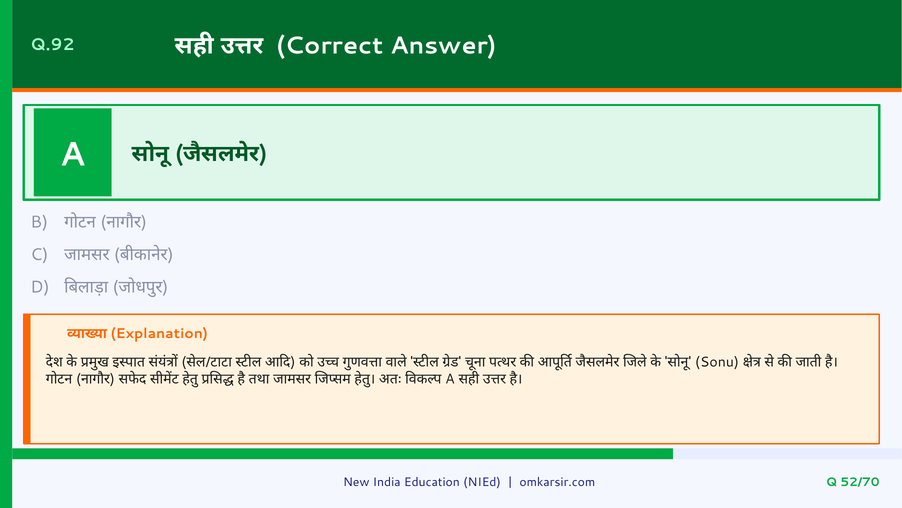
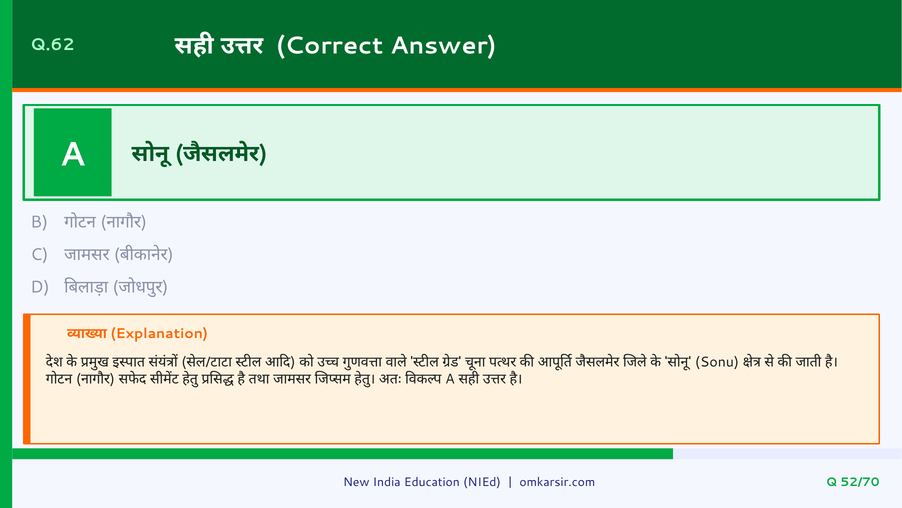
Q.92: Q.92 -> Q.62 (52, 44)
